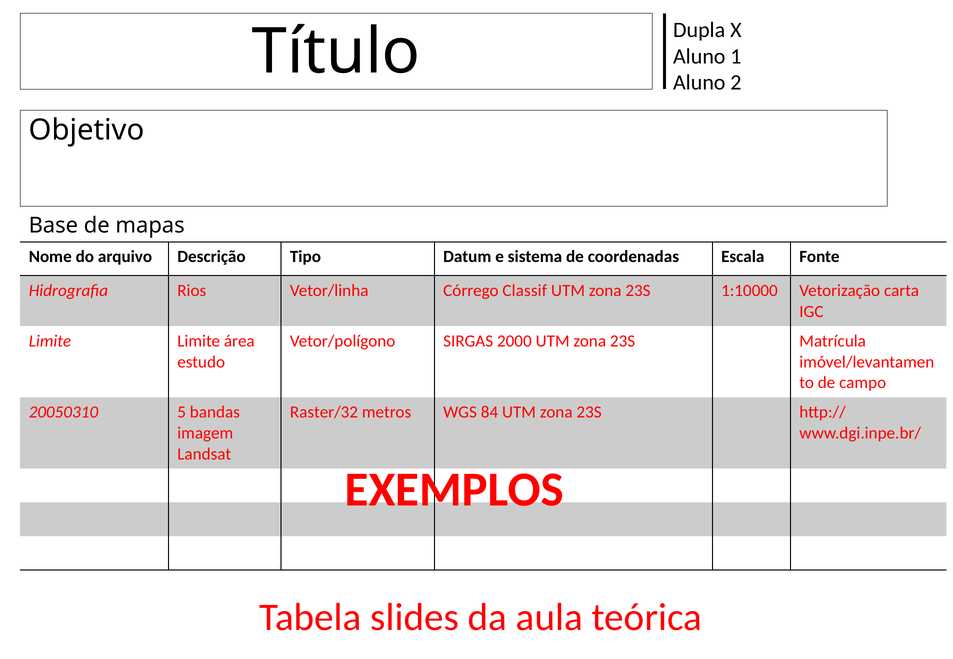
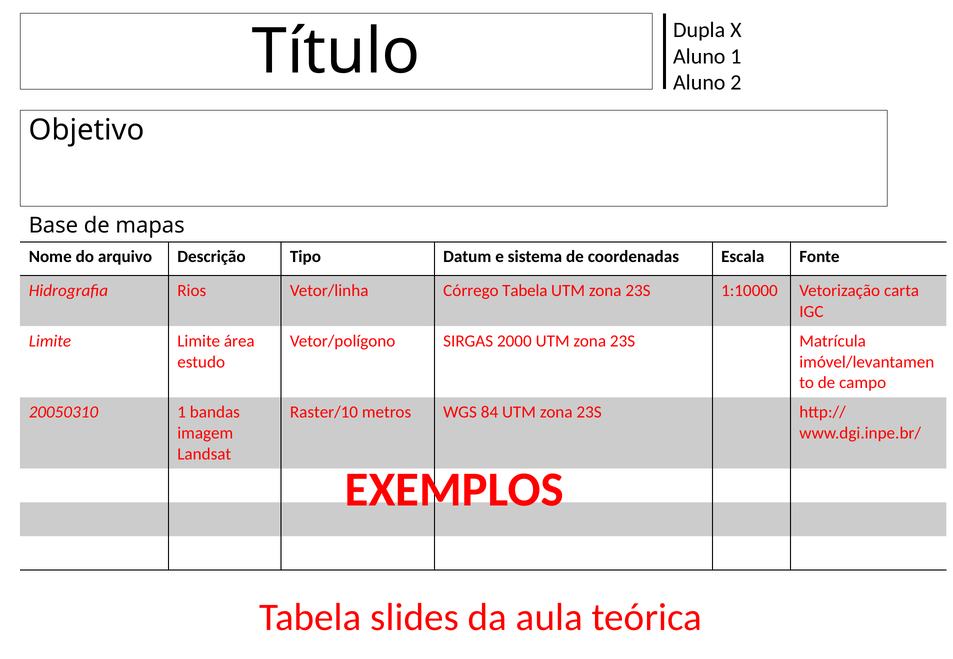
Córrego Classif: Classif -> Tabela (525, 291)
20050310 5: 5 -> 1 (182, 413)
Raster/32: Raster/32 -> Raster/10 (324, 413)
